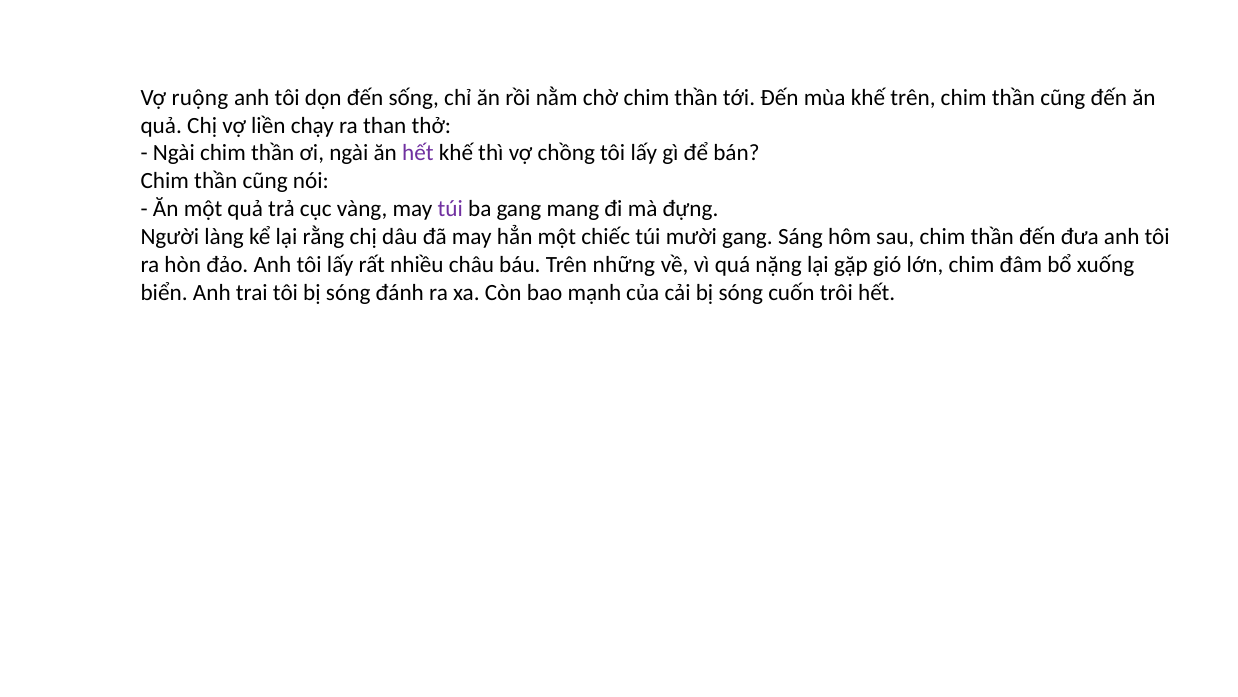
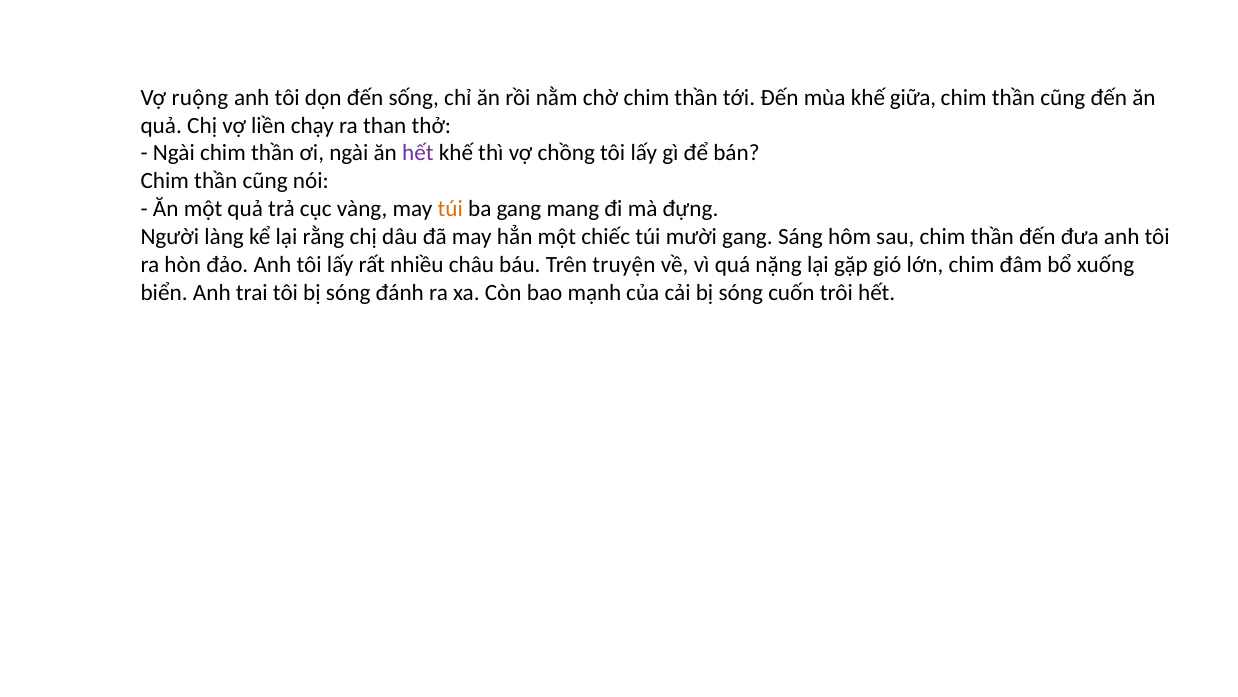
khế trên: trên -> giữa (913, 97)
túi colour: purple -> orange (450, 209)
những: những -> truyện (624, 265)
